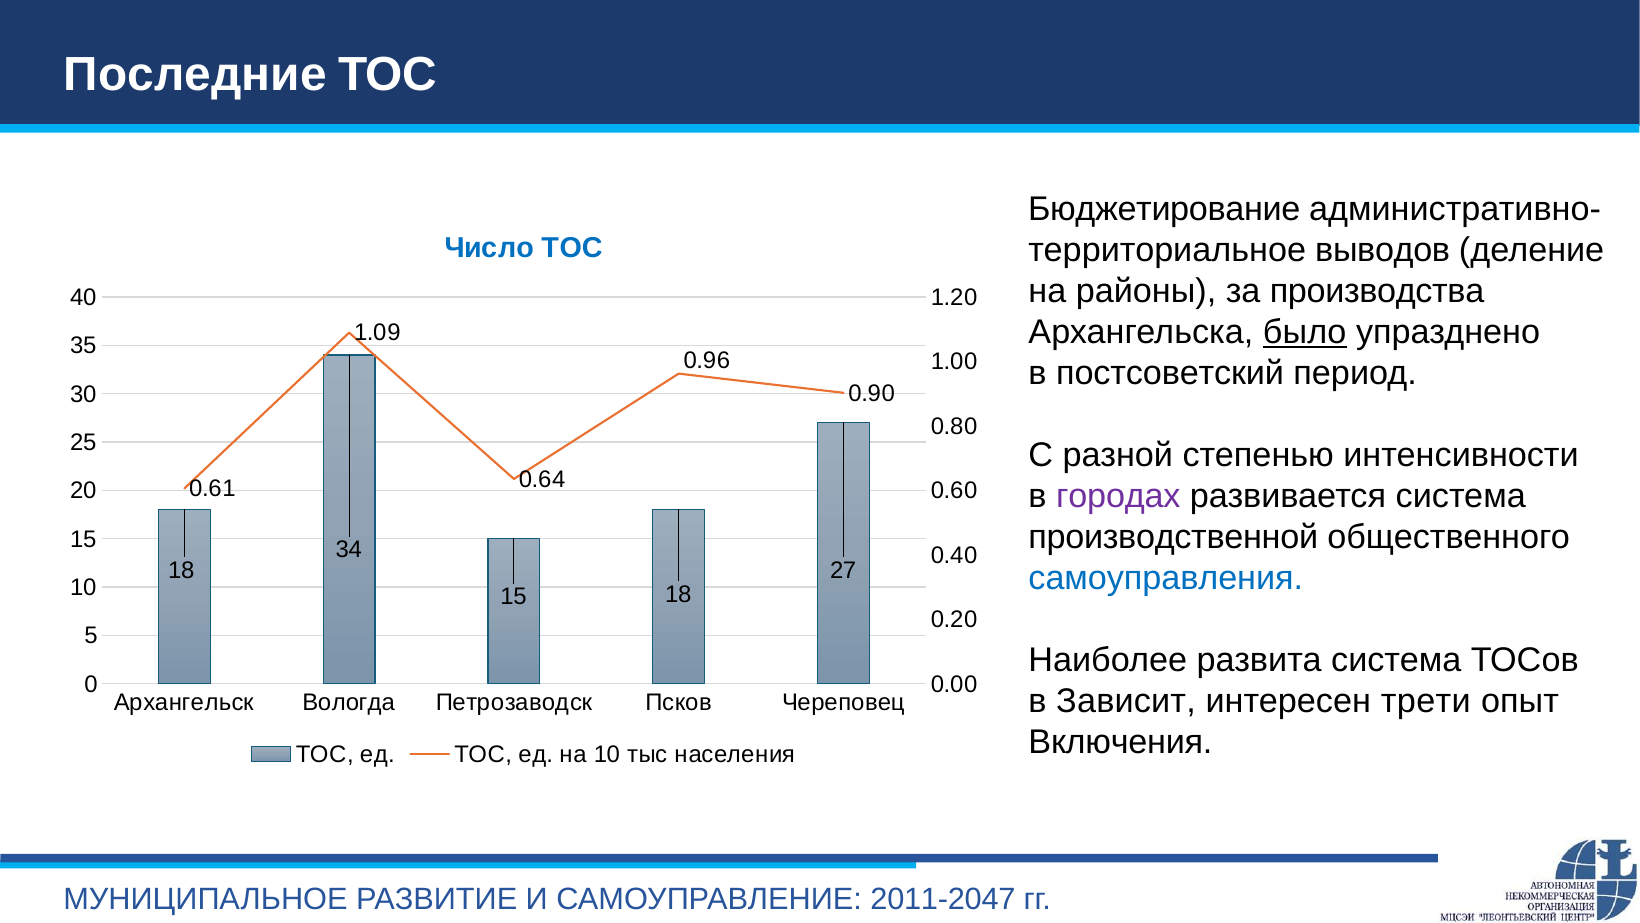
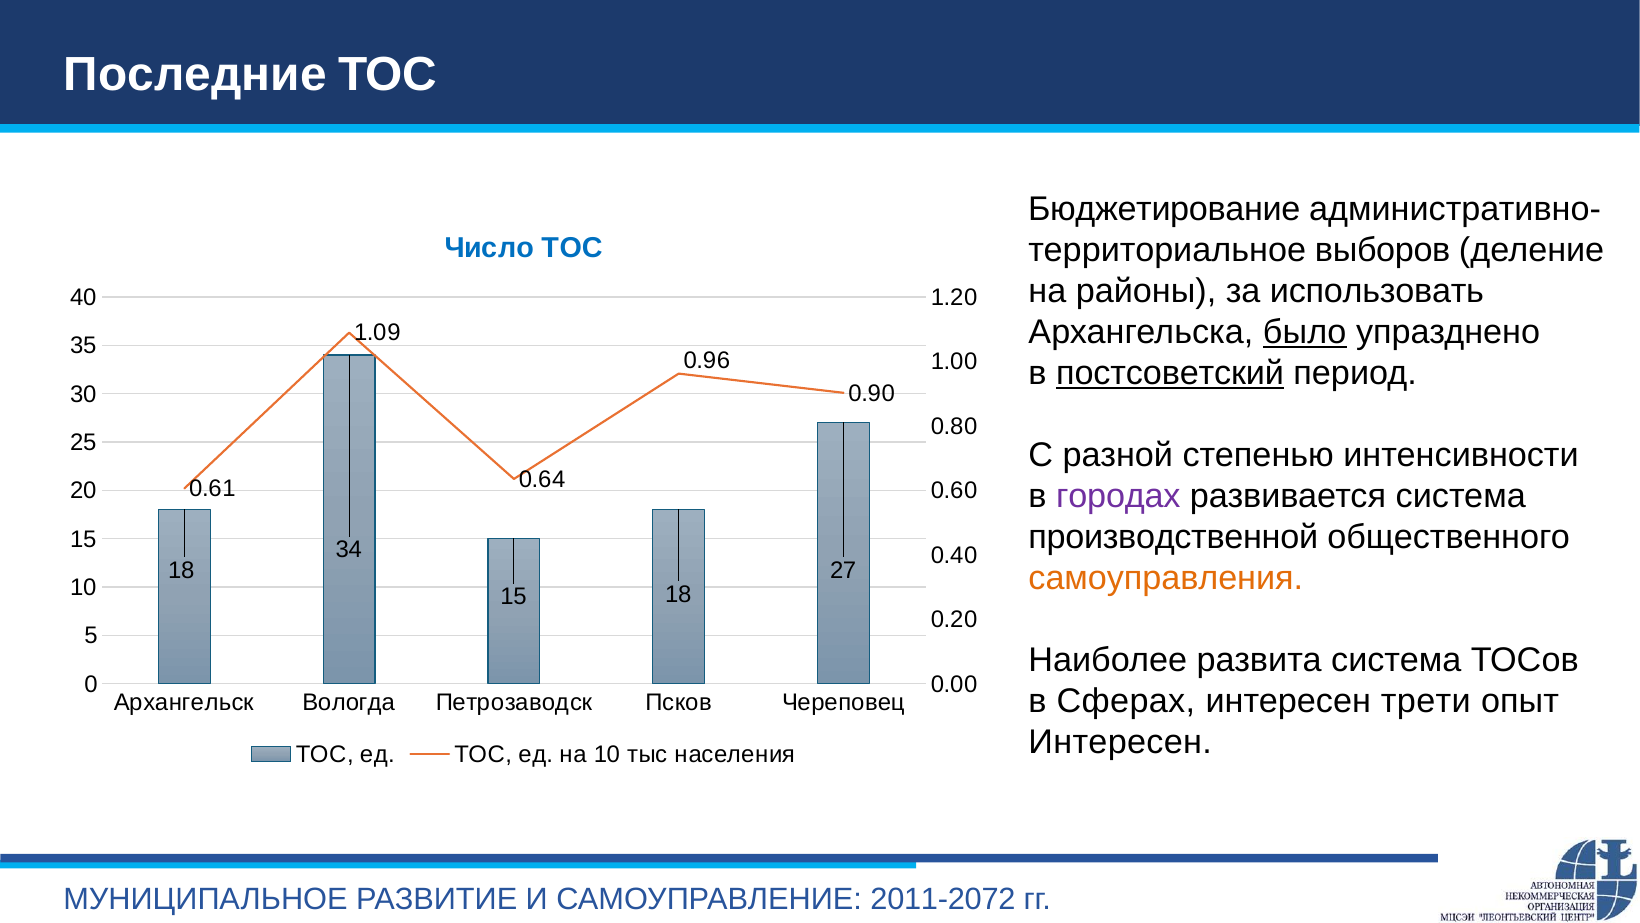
выводов: выводов -> выборов (1383, 250)
производства: производства -> использовать (1377, 291)
постсоветский underline: none -> present (1170, 373)
самоуправления colour: blue -> orange (1166, 578)
Зависит: Зависит -> Сферах (1126, 701)
Включения: Включения -> Интересен (1120, 742)
2011-2047: 2011-2047 -> 2011-2072 (943, 899)
